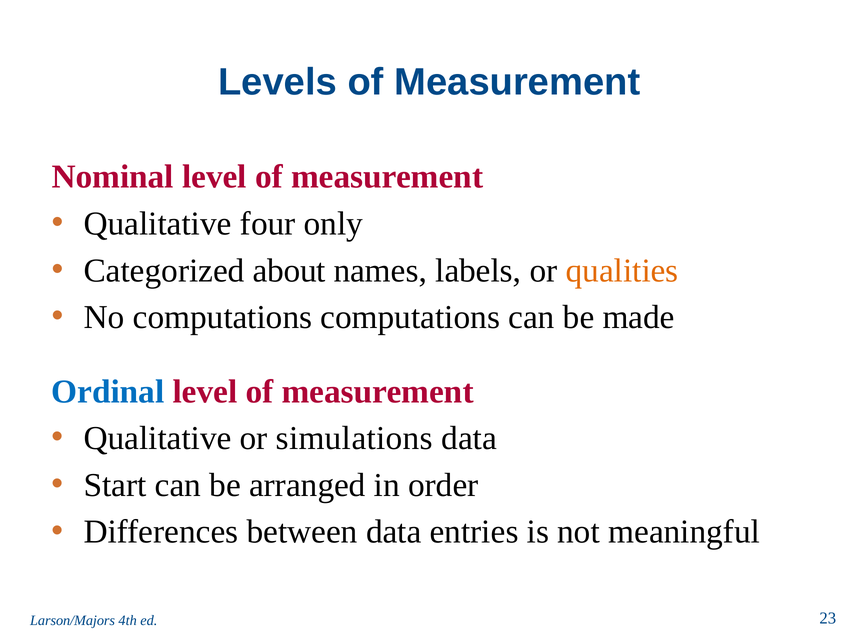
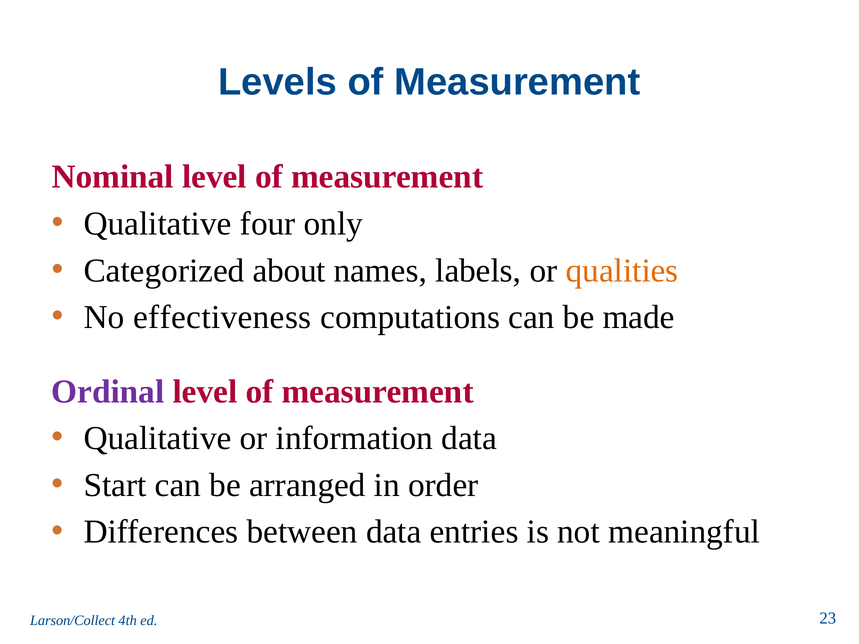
No computations: computations -> effectiveness (222, 317)
Ordinal colour: blue -> purple (108, 392)
simulations: simulations -> information (354, 438)
Larson/Majors: Larson/Majors -> Larson/Collect (73, 621)
